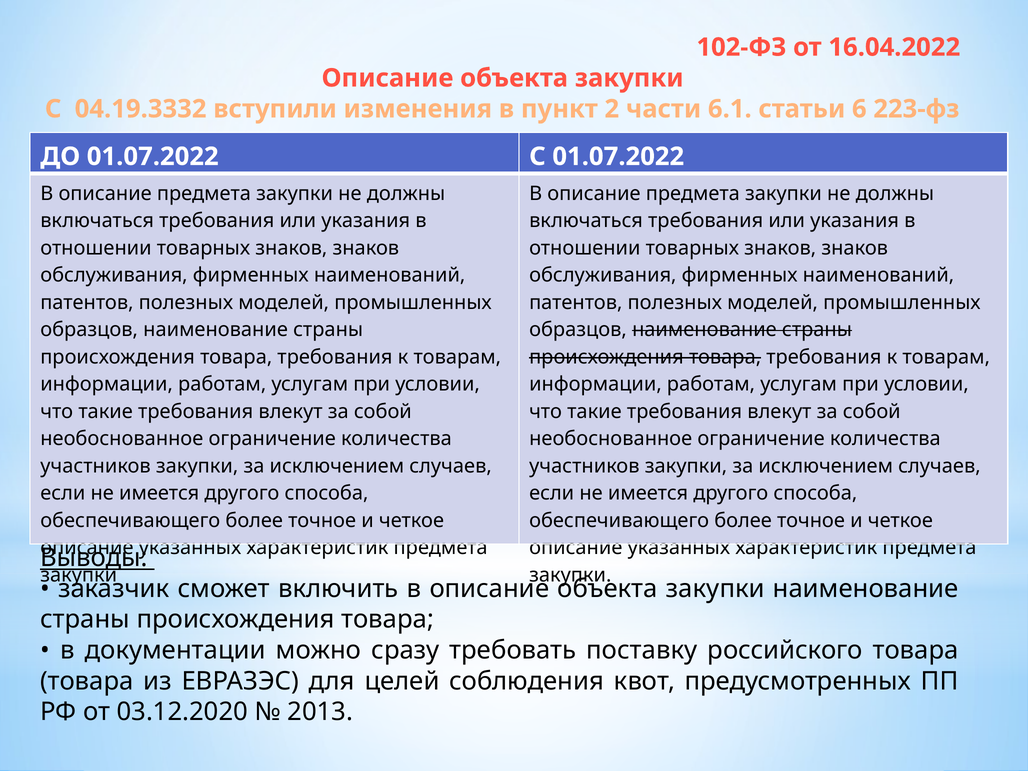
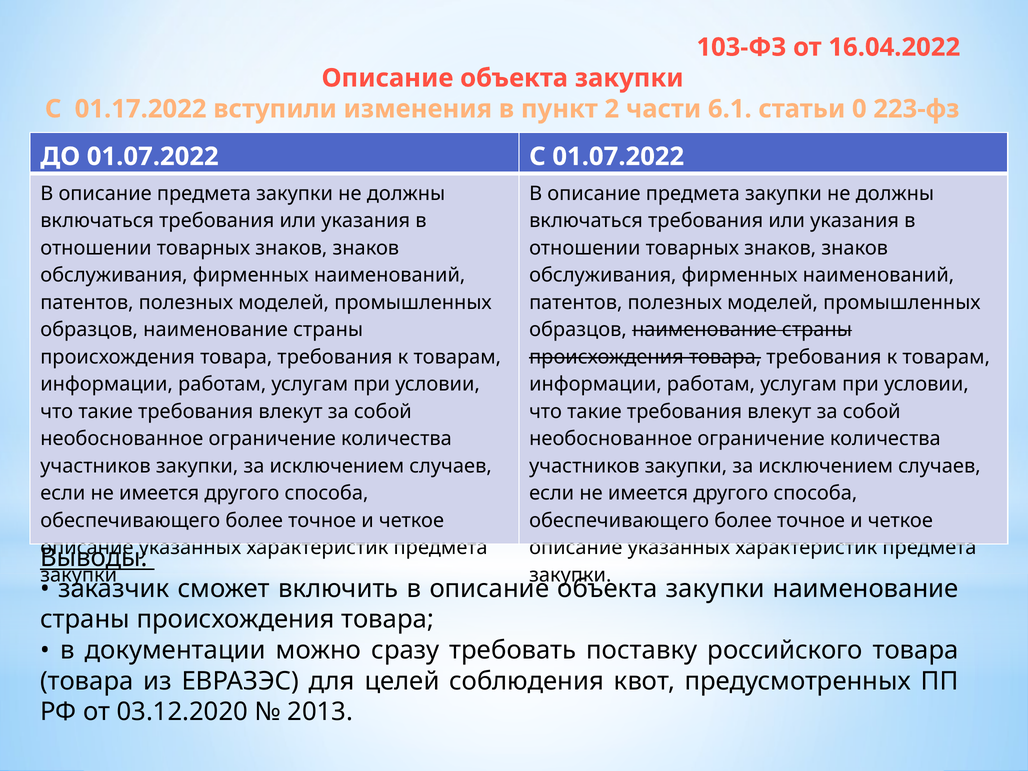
102-ФЗ: 102-ФЗ -> 103-ФЗ (742, 47)
04.19.3332: 04.19.3332 -> 01.17.2022 (141, 109)
6: 6 -> 0 (859, 109)
